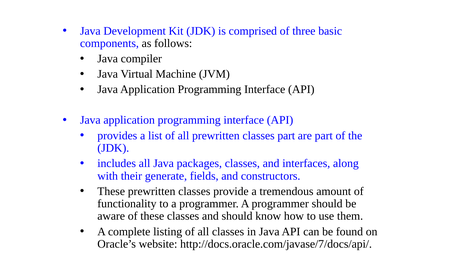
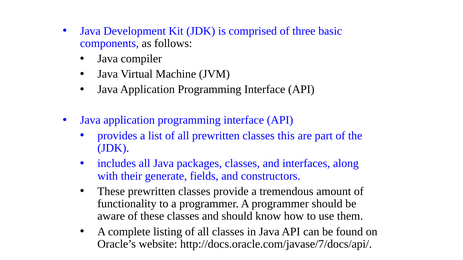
classes part: part -> this (286, 136)
